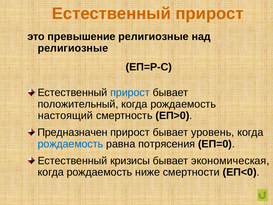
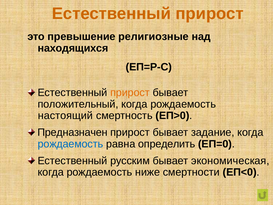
религиозные: религиозные -> находящихся (73, 48)
прирост colour: blue -> orange (130, 93)
уровень: уровень -> задание (213, 132)
потрясения: потрясения -> определить (167, 144)
кризисы: кризисы -> русским (130, 161)
